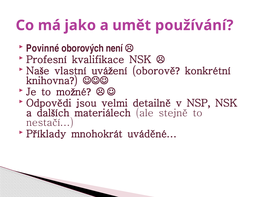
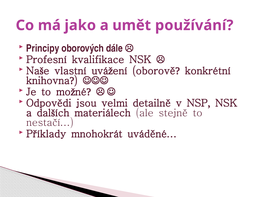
Povinné: Povinné -> Principy (43, 48)
není: není -> dále (114, 48)
